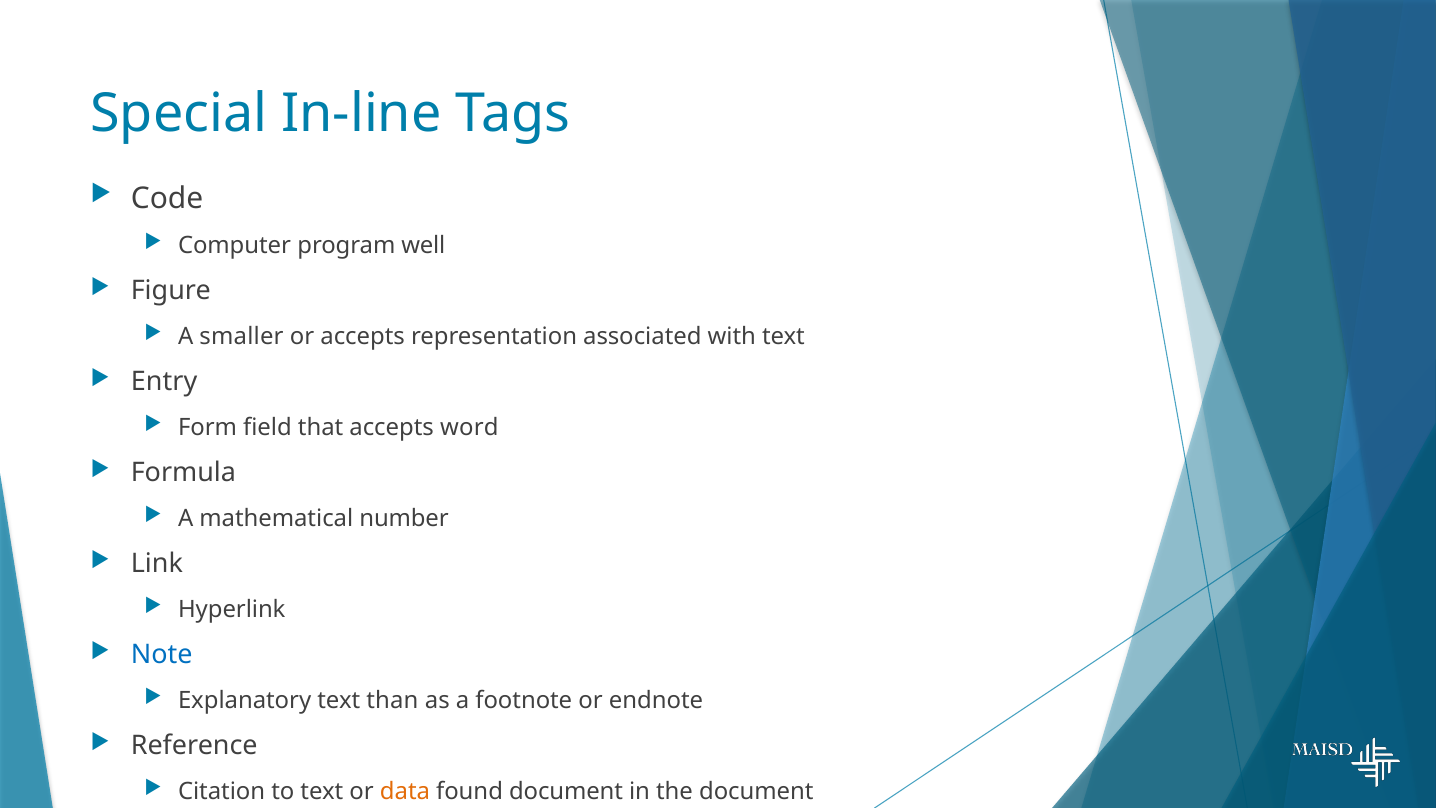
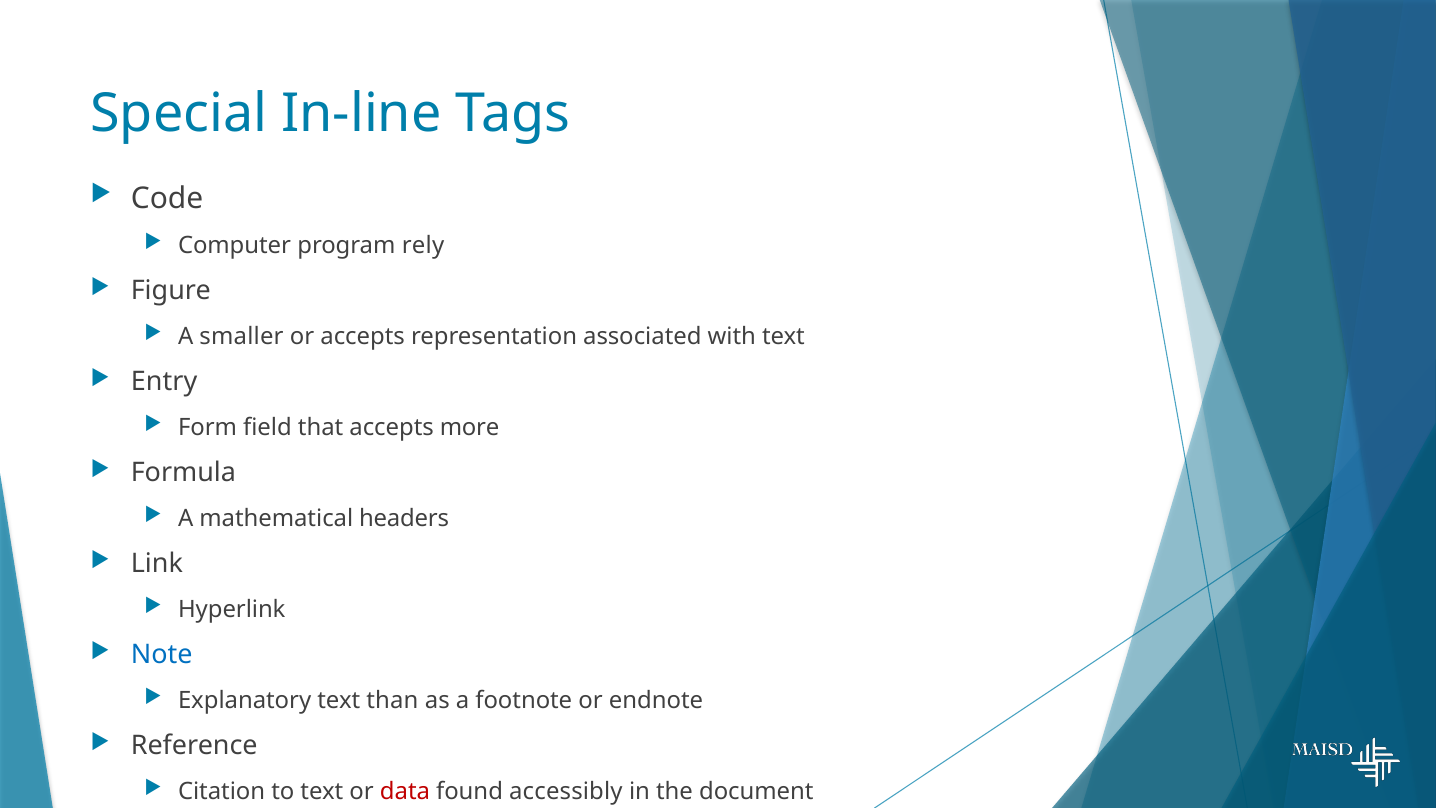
well: well -> rely (423, 245)
word: word -> more (470, 427)
number: number -> headers (404, 518)
data colour: orange -> red (405, 791)
found document: document -> accessibly (566, 791)
